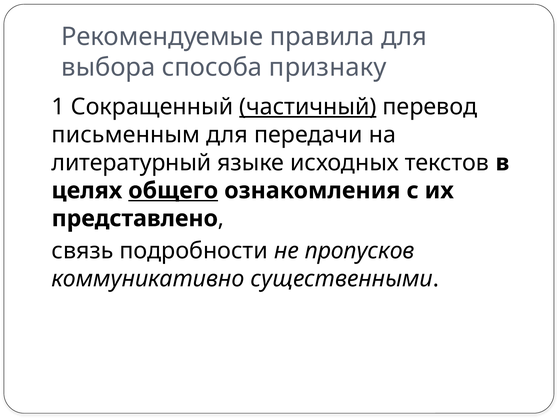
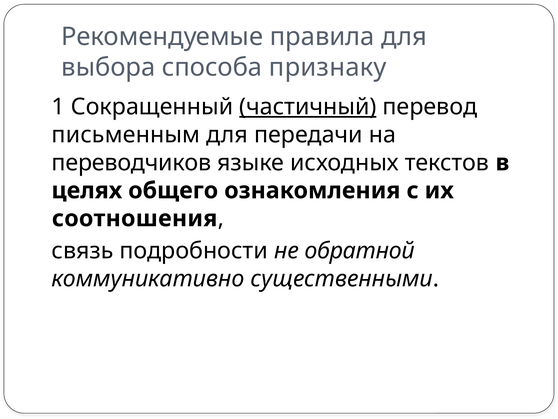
литературный: литературный -> переводчиков (131, 162)
общего underline: present -> none (173, 190)
представлено: представлено -> соотношения (135, 218)
пропусков: пропусков -> обратной (360, 251)
